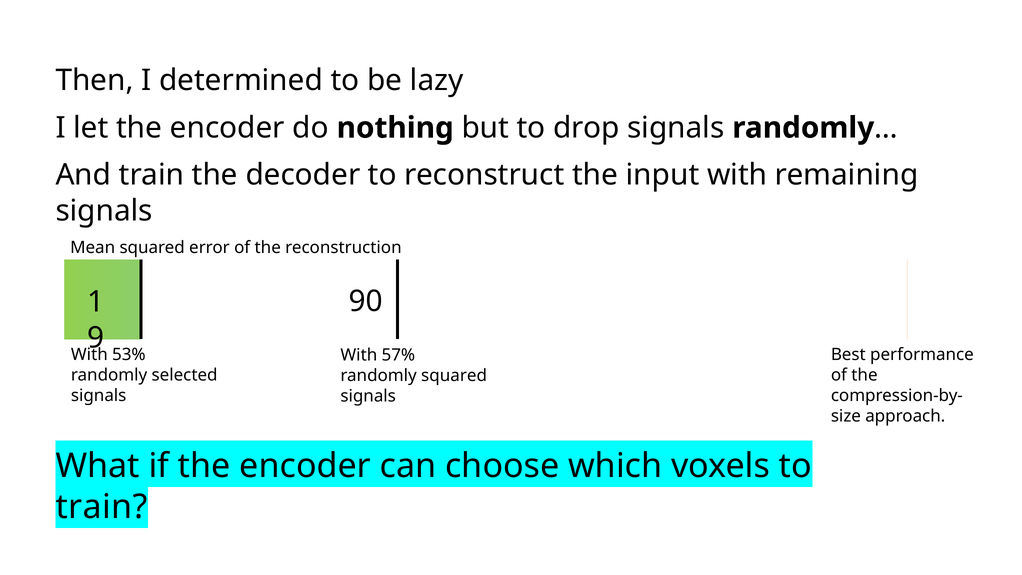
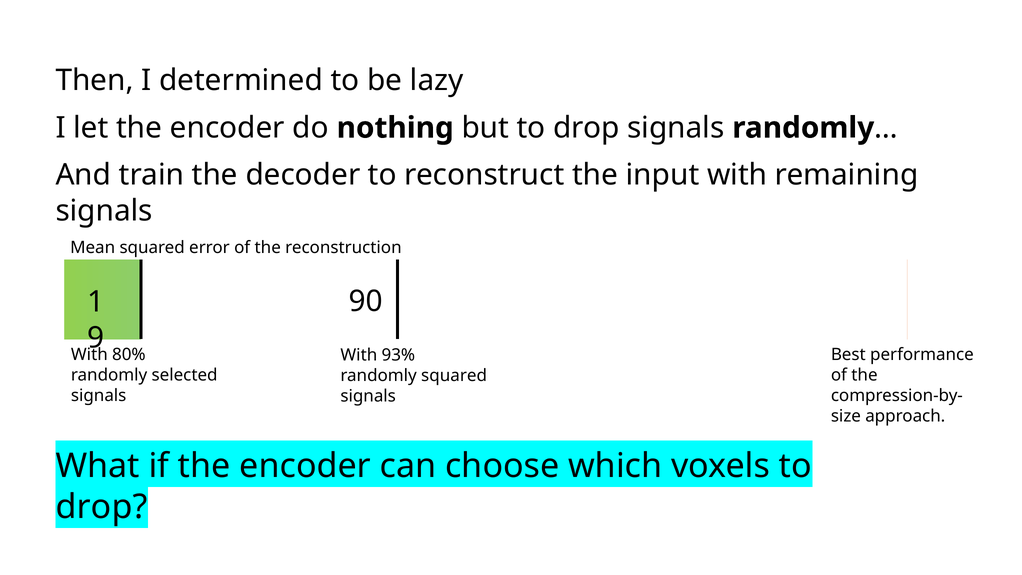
53%: 53% -> 80% (129, 355)
57%: 57% -> 93% (398, 355)
train: train -> drop (102, 507)
